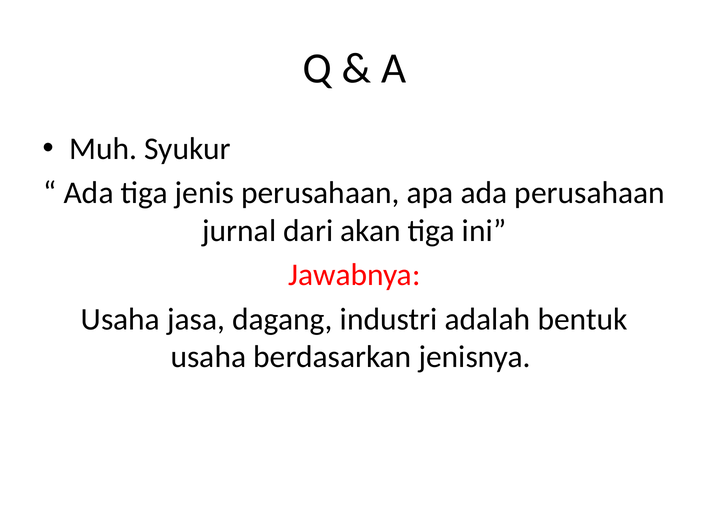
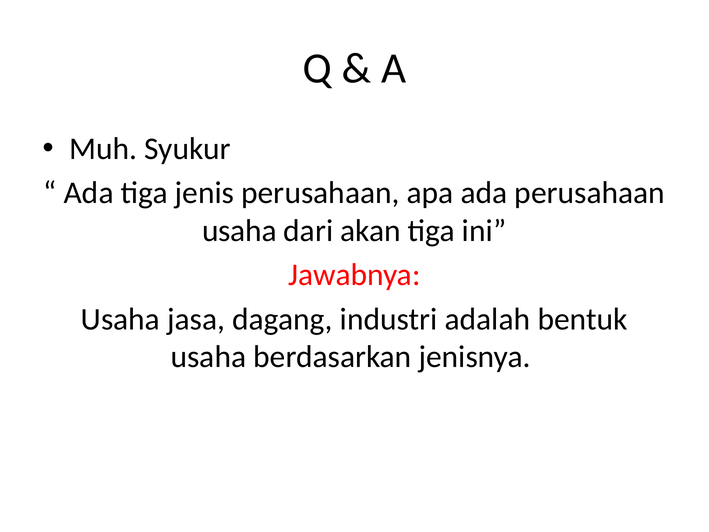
jurnal: jurnal -> usaha (239, 231)
